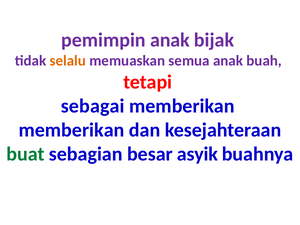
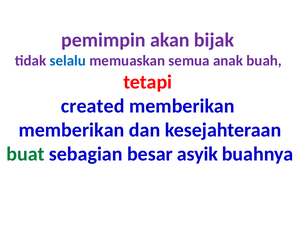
pemimpin anak: anak -> akan (170, 40)
selalu colour: orange -> blue (68, 61)
sebagai: sebagai -> created (93, 106)
